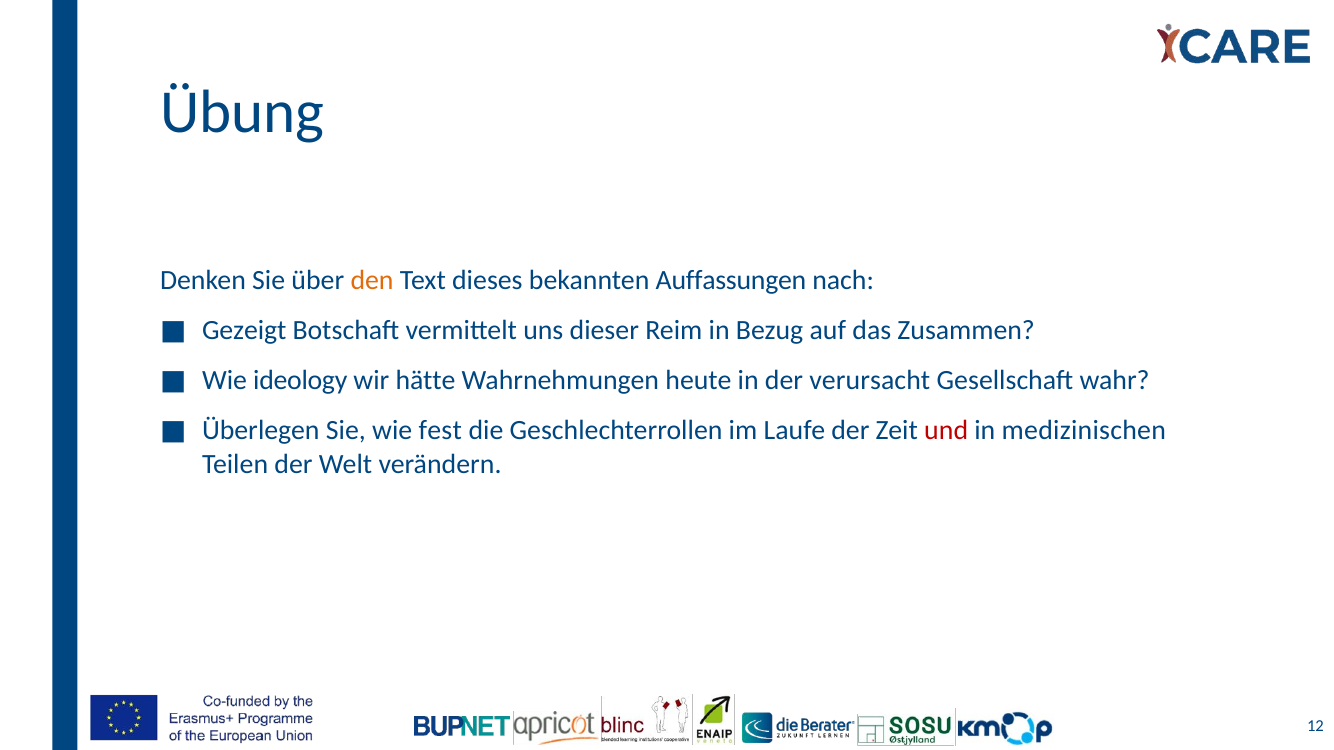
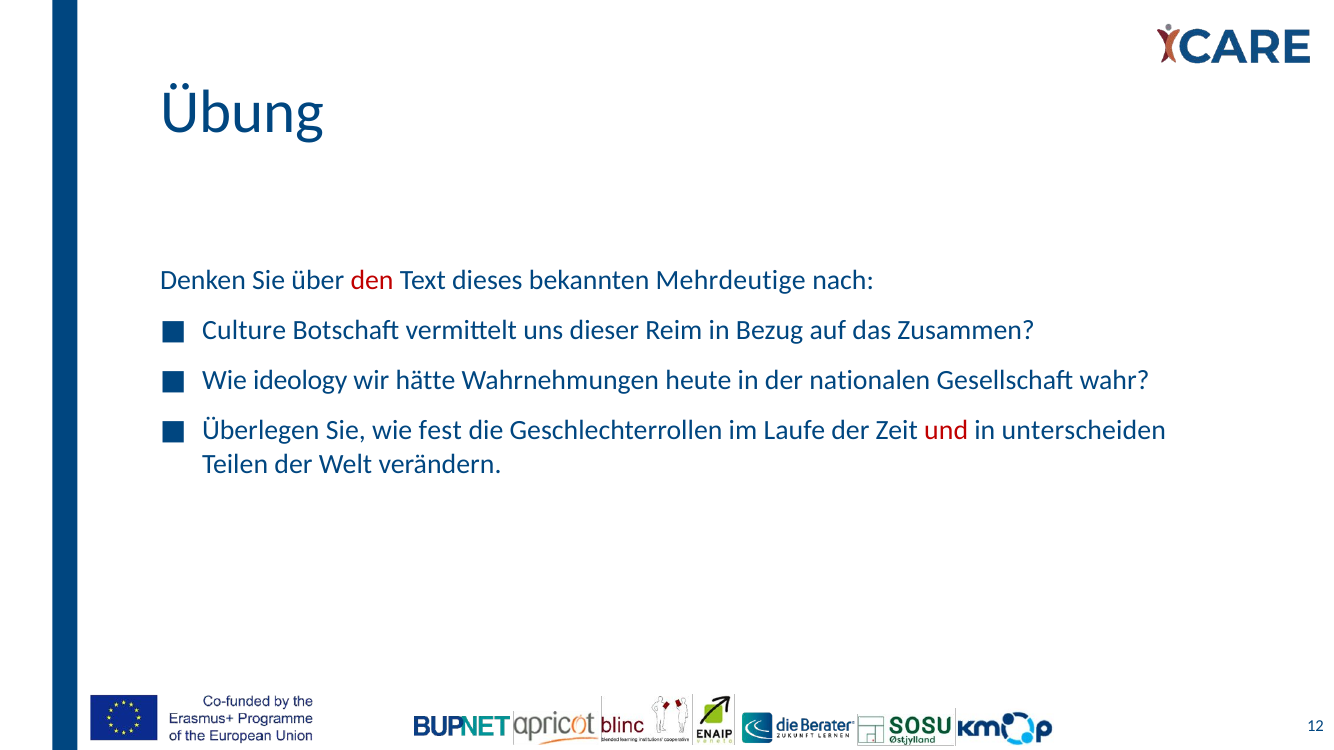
den colour: orange -> red (372, 281)
Auffassungen: Auffassungen -> Mehrdeutige (731, 281)
Gezeigt: Gezeigt -> Culture (244, 331)
verursacht: verursacht -> nationalen (870, 381)
medizinischen: medizinischen -> unterscheiden (1084, 431)
